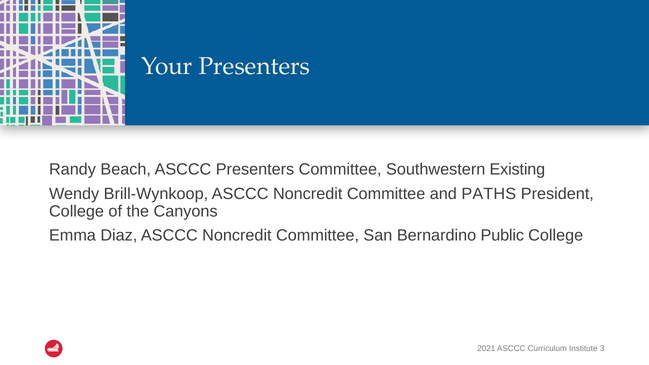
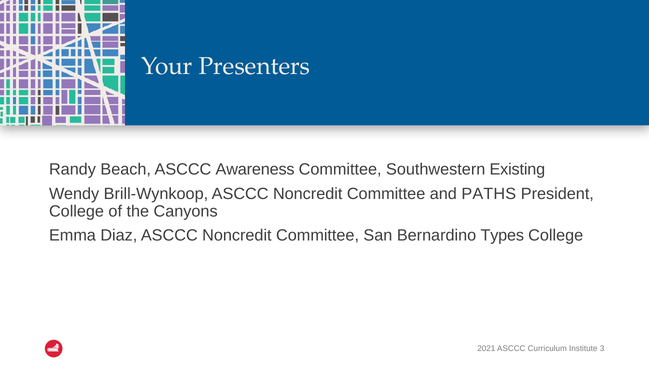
ASCCC Presenters: Presenters -> Awareness (255, 170)
Public: Public -> Types (502, 236)
